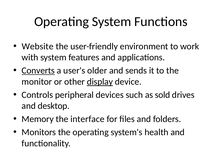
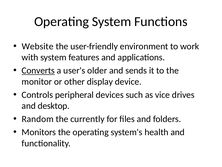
display underline: present -> none (100, 81)
sold: sold -> vice (163, 95)
Memory: Memory -> Random (38, 119)
interface: interface -> currently (87, 119)
